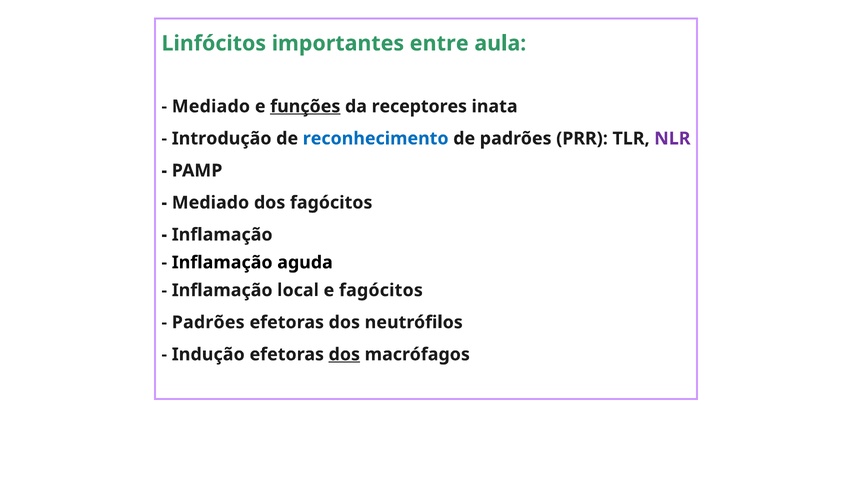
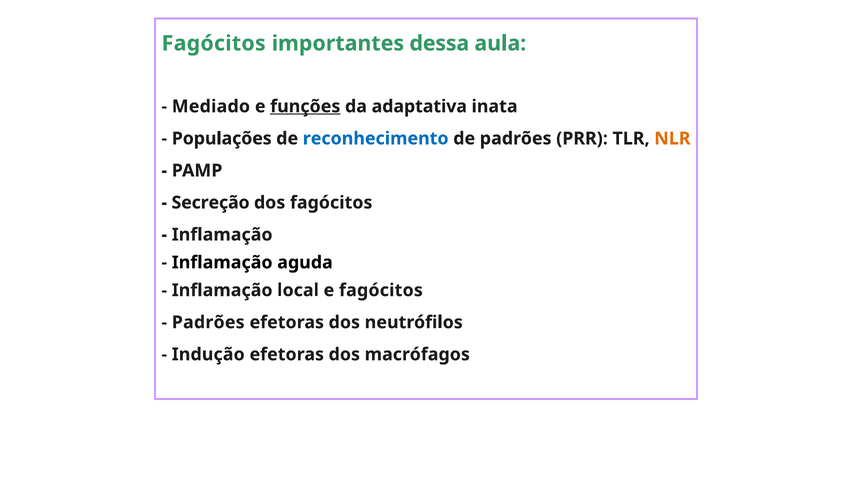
Linfócitos: Linfócitos -> Fagócitos (214, 43)
entre: entre -> dessa (439, 43)
receptores: receptores -> adaptativa (419, 107)
Introdução: Introdução -> Populações (222, 139)
NLR colour: purple -> orange (672, 139)
Mediado: Mediado -> Secreção (211, 203)
dos underline: present -> none (344, 355)
